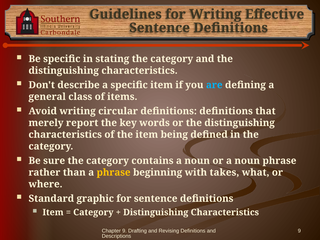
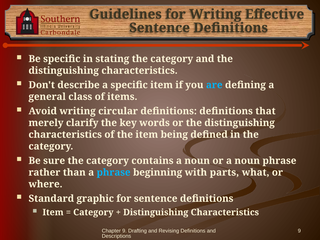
report: report -> clarify (82, 123)
phrase colour: yellow -> light blue (114, 172)
takes: takes -> parts (224, 172)
